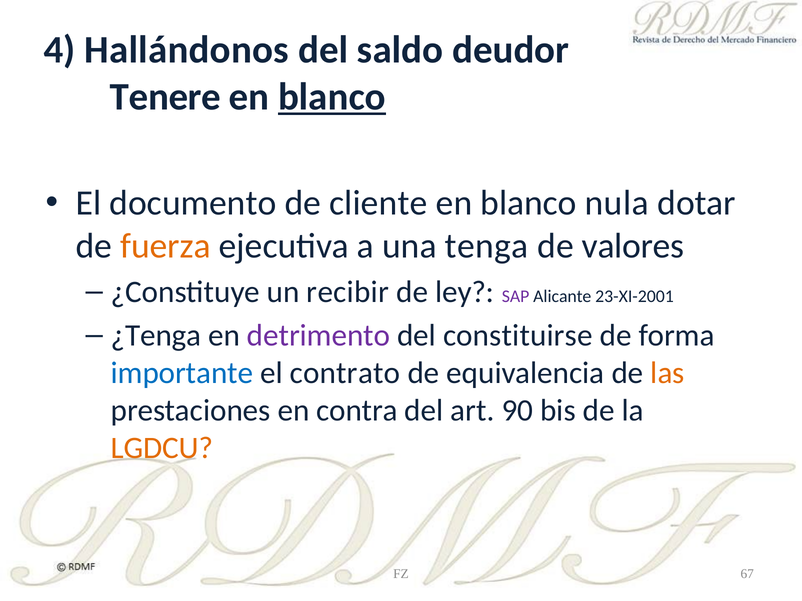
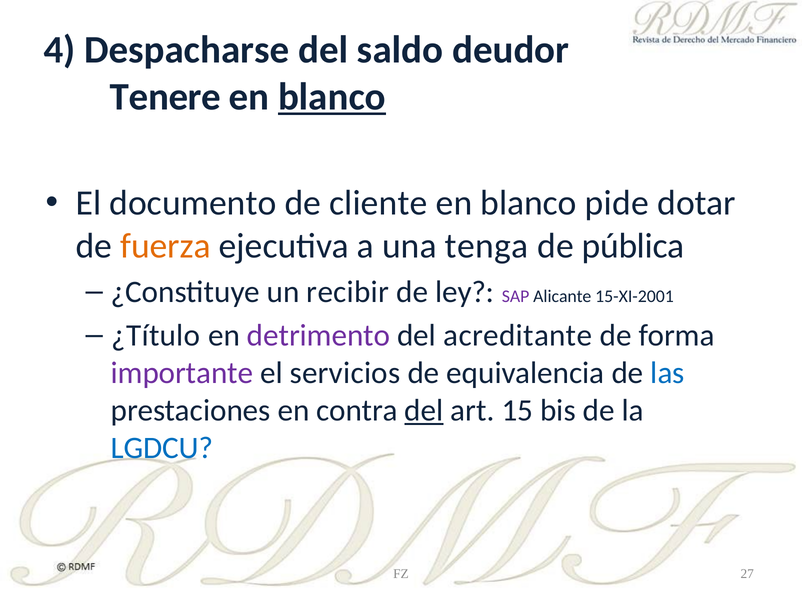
Hallándonos: Hallándonos -> Despacharse (187, 50)
nula: nula -> pide (617, 203)
valores: valores -> pública (633, 246)
23-XI-2001: 23-XI-2001 -> 15-XI-2001 (635, 297)
¿Tenga: ¿Tenga -> ¿Título (156, 336)
constituirse: constituirse -> acreditante (518, 336)
importante colour: blue -> purple (182, 373)
contrato: contrato -> servicios (345, 373)
las colour: orange -> blue (668, 373)
del underline: none -> present (424, 411)
90: 90 -> 15 (517, 411)
LGDCU colour: orange -> blue (162, 448)
67: 67 -> 27 (747, 574)
